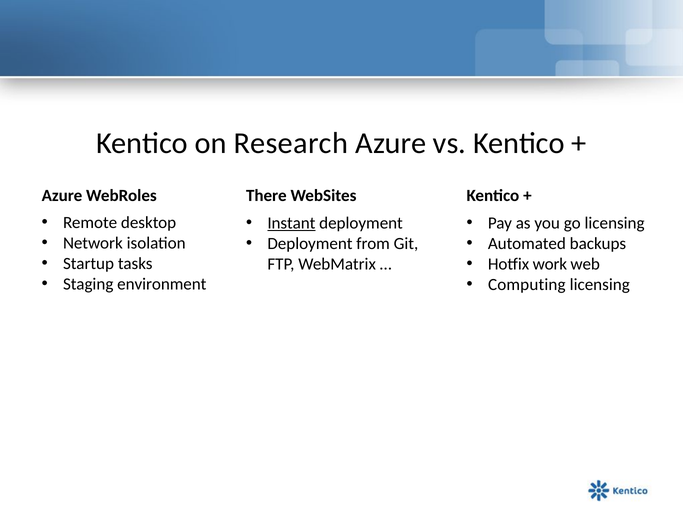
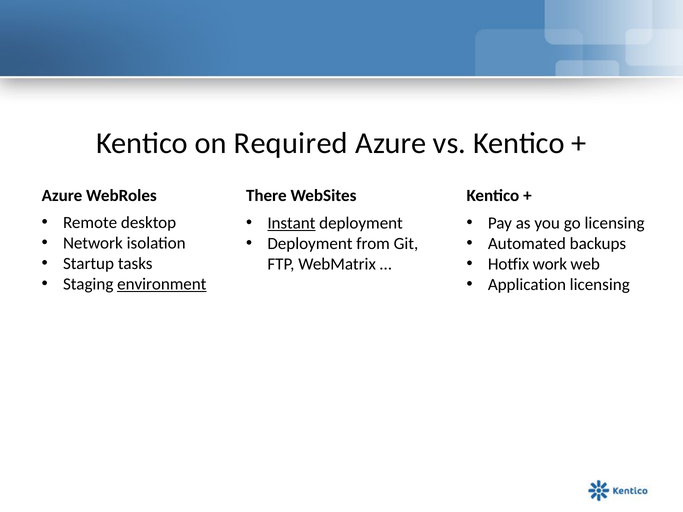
Research: Research -> Required (291, 143)
environment underline: none -> present (162, 284)
Computing: Computing -> Application (527, 285)
